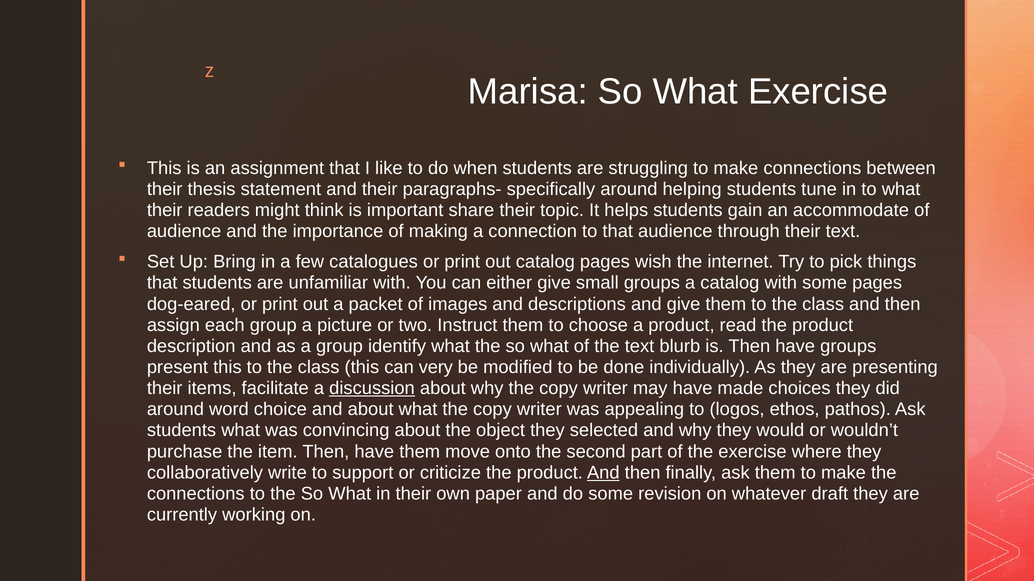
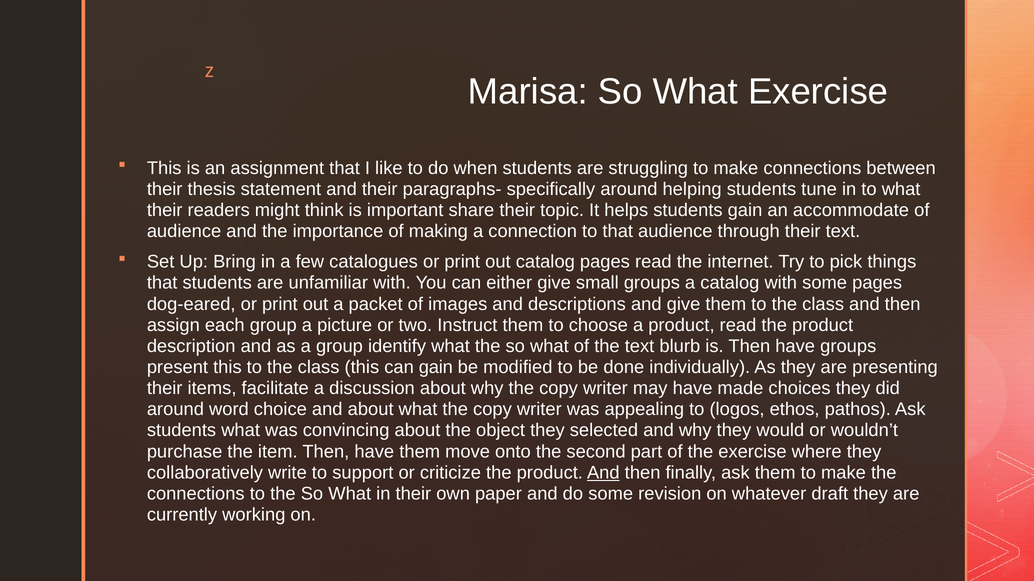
pages wish: wish -> read (653, 262)
can very: very -> gain (436, 368)
discussion underline: present -> none (372, 389)
